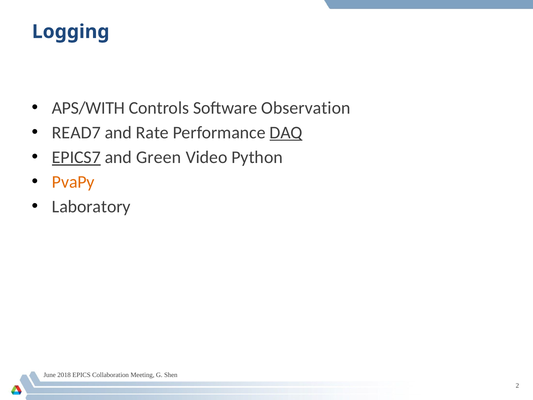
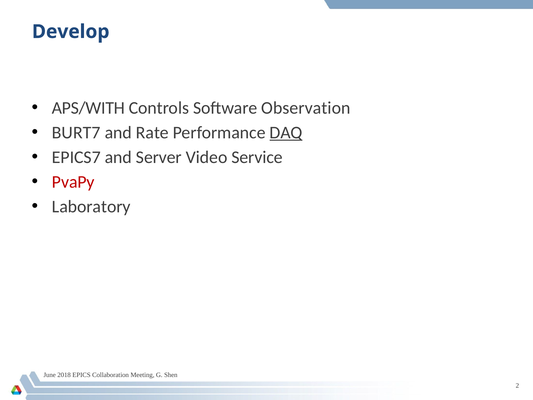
Logging: Logging -> Develop (71, 32)
READ7: READ7 -> BURT7 (76, 133)
EPICS7 underline: present -> none (76, 157)
Green: Green -> Server (159, 157)
Python: Python -> Service (257, 157)
PvaPy colour: orange -> red (73, 182)
